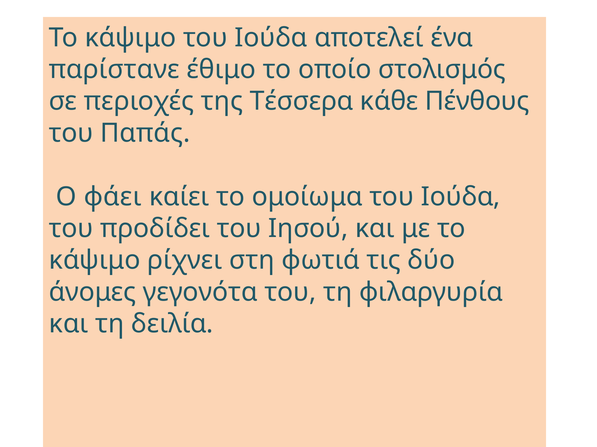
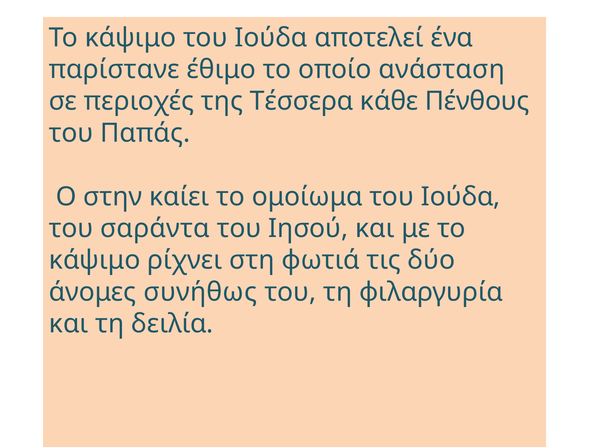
στολισμός: στολισμός -> ανάσταση (442, 70)
φάει: φάει -> στην (113, 197)
προδίδει: προδίδει -> σαράντα (155, 229)
γεγονότα: γεγονότα -> συνήθως (200, 292)
